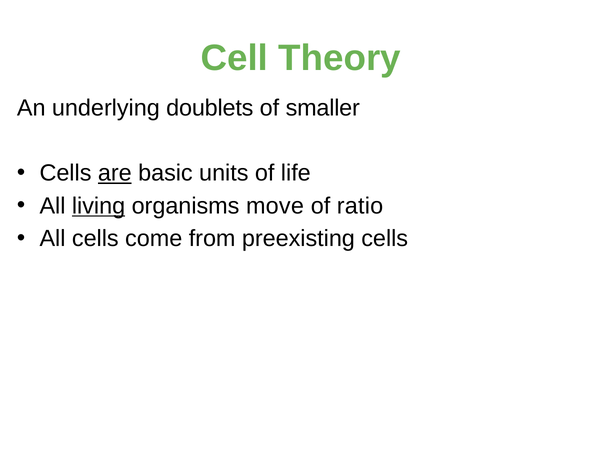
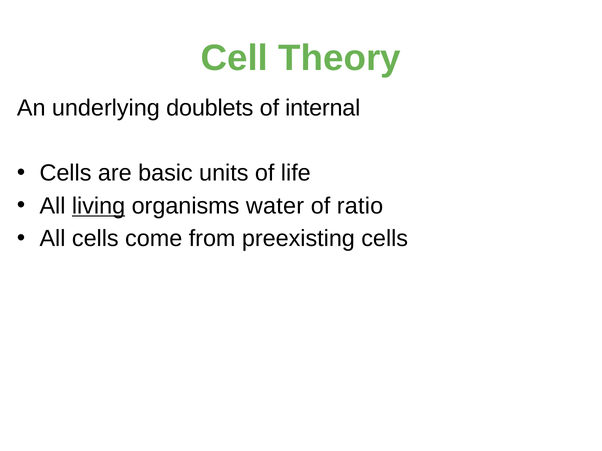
smaller: smaller -> internal (323, 108)
are underline: present -> none (115, 173)
move: move -> water (275, 206)
